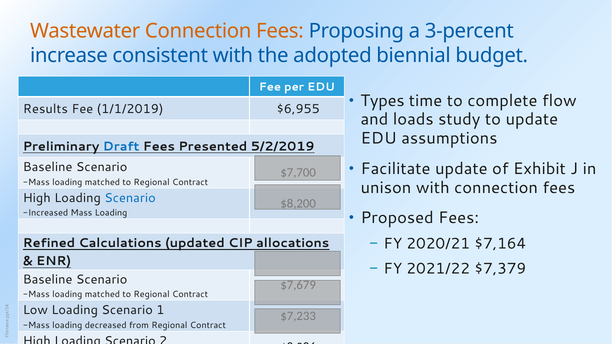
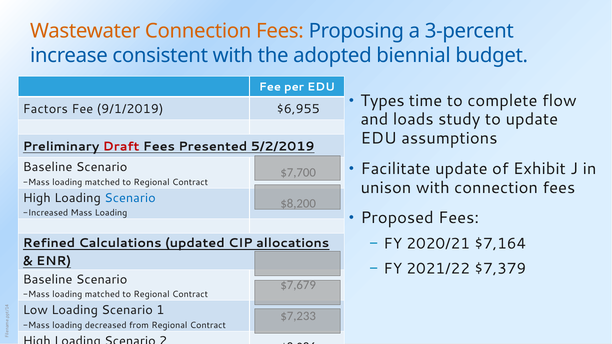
Results: Results -> Factors (45, 109)
1/1/2019: 1/1/2019 -> 9/1/2019 (130, 109)
Draft colour: blue -> red (121, 147)
